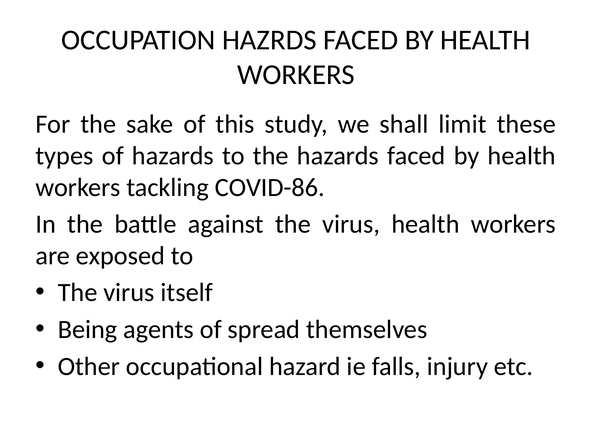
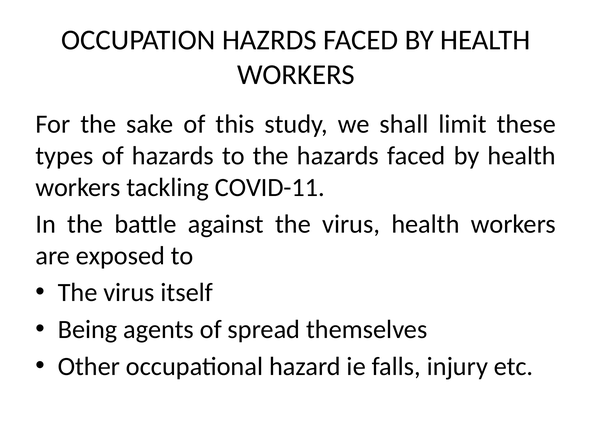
COVID-86: COVID-86 -> COVID-11 (270, 187)
